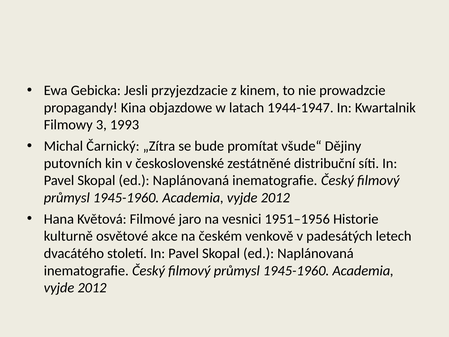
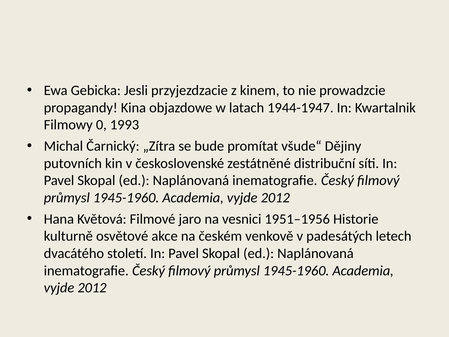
3: 3 -> 0 (101, 125)
